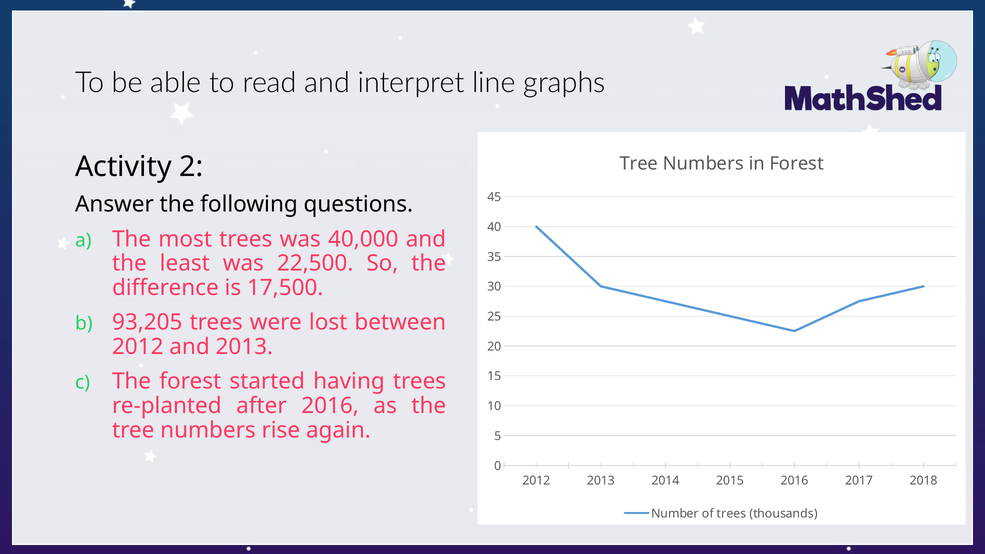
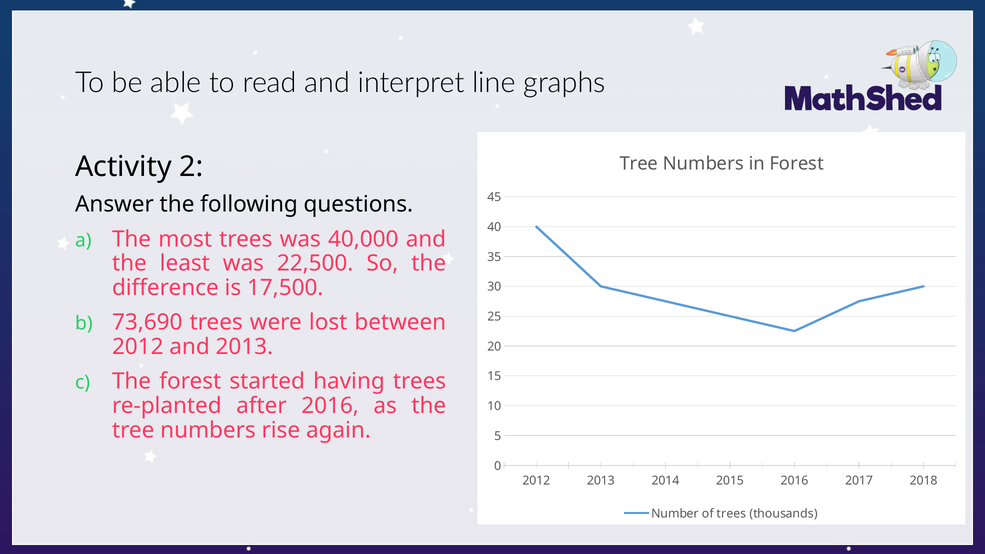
93,205: 93,205 -> 73,690 (147, 323)
